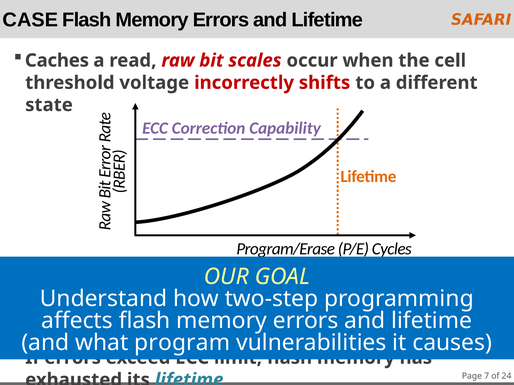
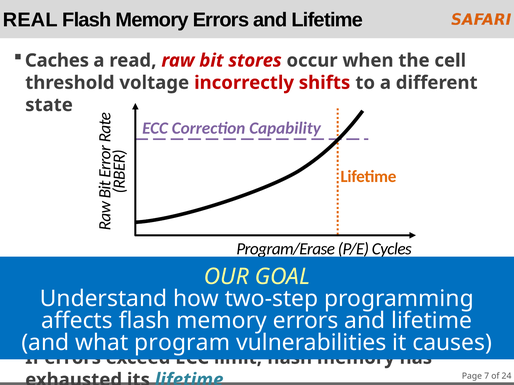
CASE: CASE -> REAL (30, 20)
scales: scales -> stores (255, 61)
